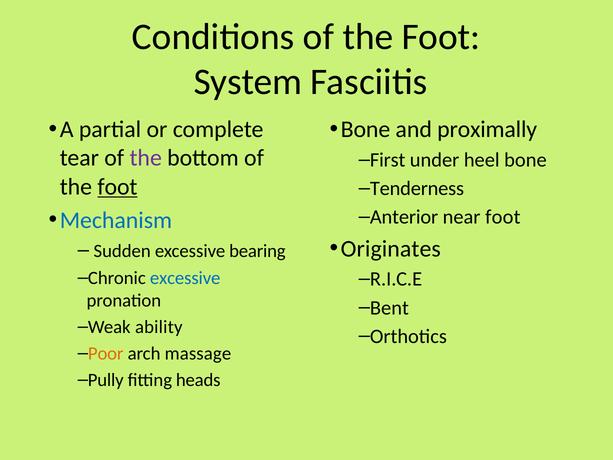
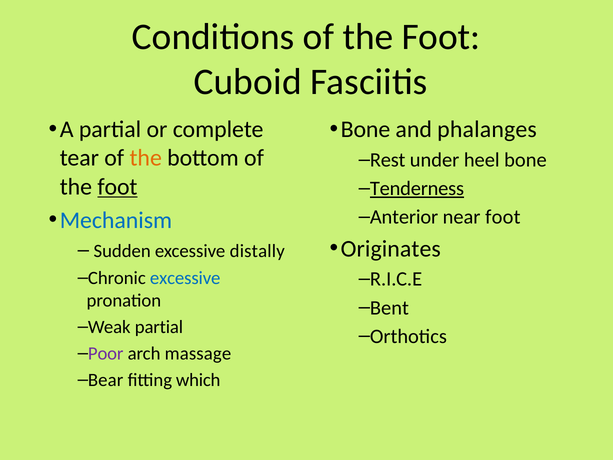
System: System -> Cuboid (248, 82)
proximally: proximally -> phalanges (487, 129)
the colour: purple -> orange (146, 158)
First: First -> Rest (388, 160)
Tenderness underline: none -> present (417, 188)
bearing: bearing -> distally (257, 251)
Weak ability: ability -> partial (159, 327)
Poor colour: orange -> purple (106, 353)
Pully: Pully -> Bear (106, 380)
heads: heads -> which (198, 380)
